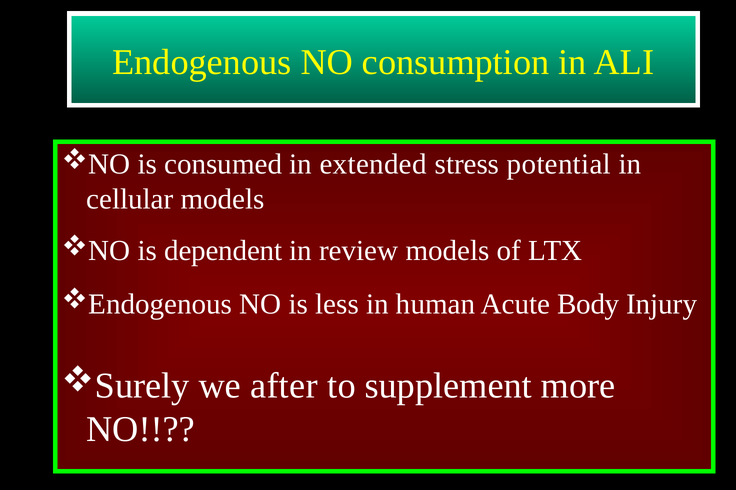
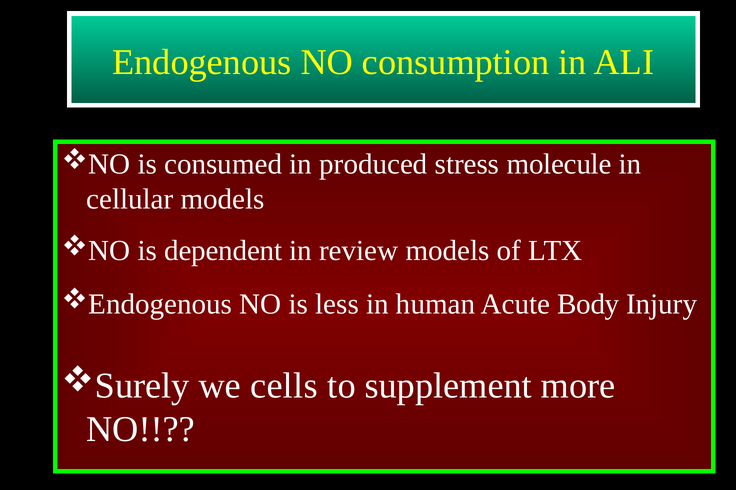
extended: extended -> produced (373, 164)
potential: potential -> molecule (559, 164)
after: after -> cells (284, 386)
